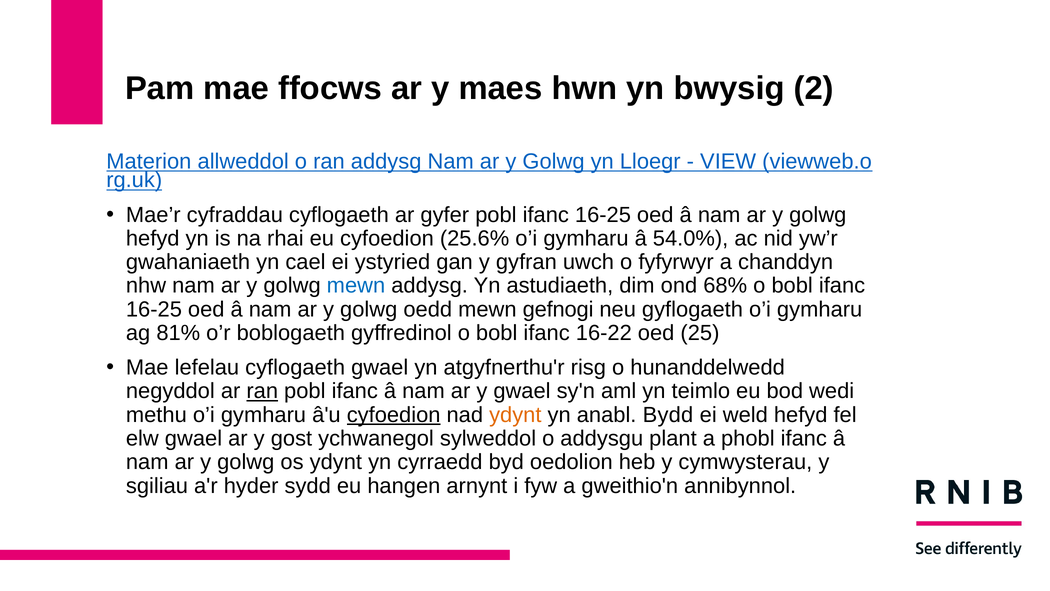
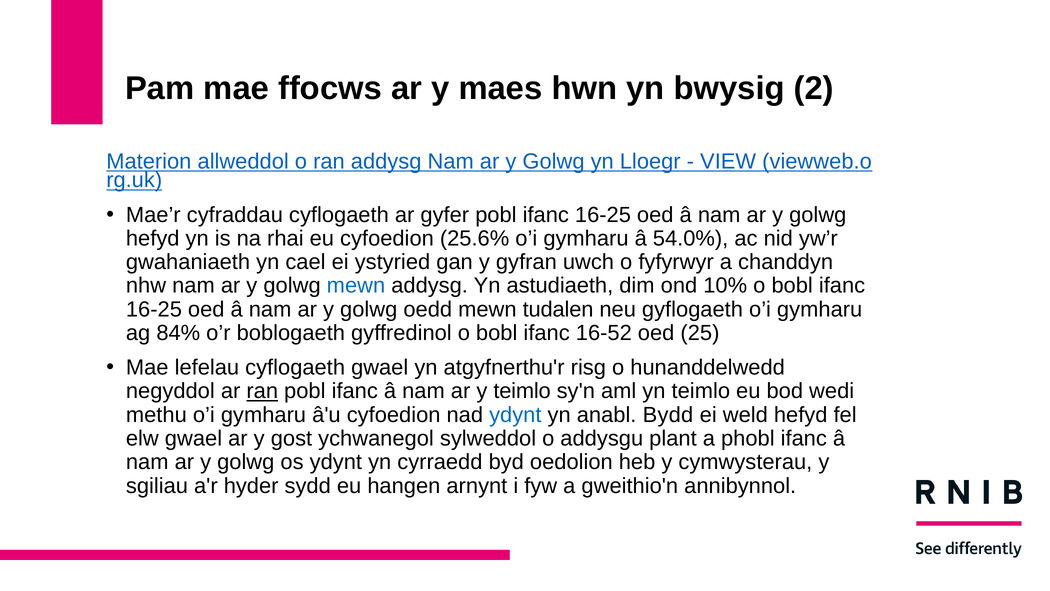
68%: 68% -> 10% (725, 286)
gefnogi: gefnogi -> tudalen (558, 309)
81%: 81% -> 84% (178, 333)
16-22: 16-22 -> 16-52 (604, 333)
y gwael: gwael -> teimlo (522, 391)
cyfoedion underline: present -> none (394, 415)
ydynt colour: orange -> blue (515, 415)
